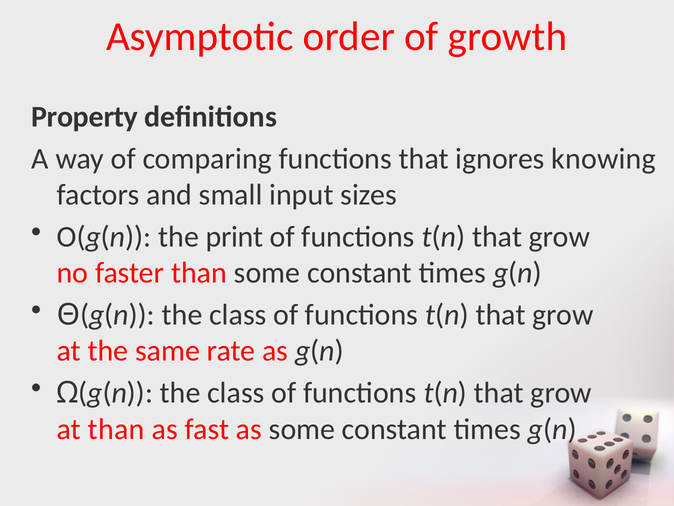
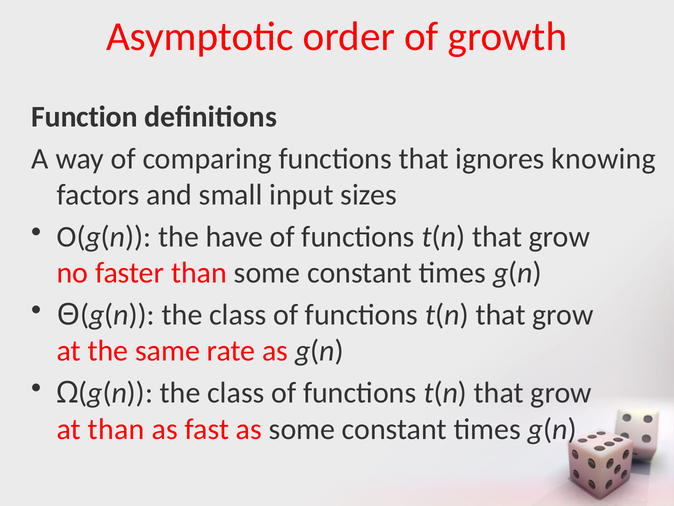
Property: Property -> Function (85, 117)
print: print -> have (234, 237)
